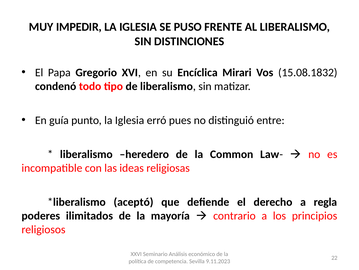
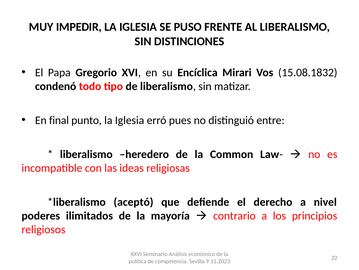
guía: guía -> final (59, 120)
regla: regla -> nivel (325, 201)
